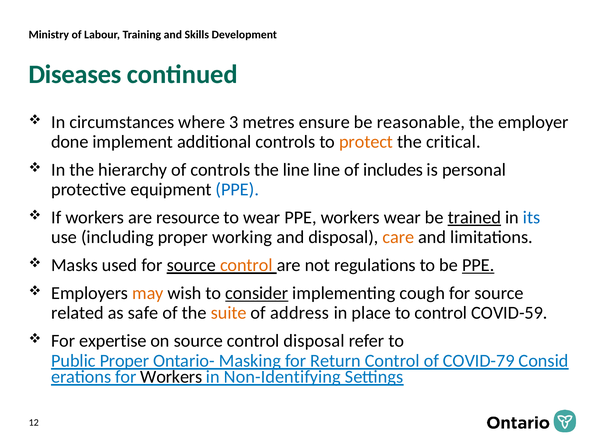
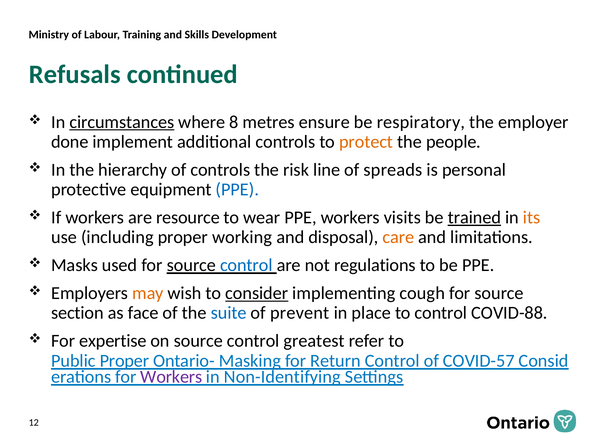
Diseases: Diseases -> Refusals (75, 75)
circumstances underline: none -> present (122, 122)
3: 3 -> 8 (234, 122)
reasonable: reasonable -> respiratory (421, 122)
critical: critical -> people (453, 142)
the line: line -> risk (296, 170)
includes: includes -> spreads (393, 170)
workers wear: wear -> visits (402, 218)
its colour: blue -> orange (532, 218)
control colour: orange -> blue (246, 266)
PPE underline: present -> none (478, 266)
related: related -> section (77, 313)
safe: safe -> face (143, 313)
suite colour: orange -> blue (229, 313)
address: address -> prevent (300, 313)
COVID-59: COVID-59 -> COVID-88 (509, 313)
control disposal: disposal -> greatest (314, 341)
COVID-79: COVID-79 -> COVID-57 (479, 361)
Workers colour: black -> purple (171, 377)
